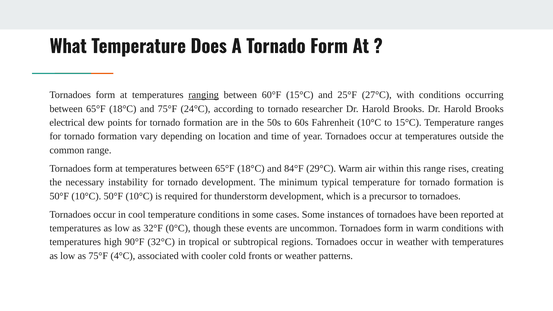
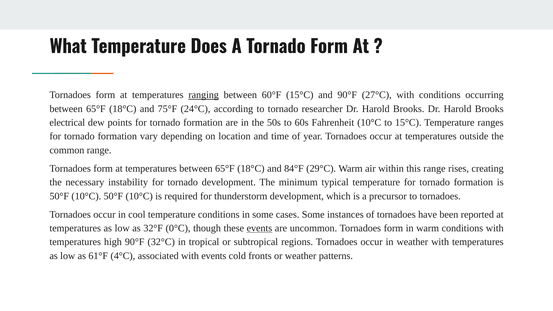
and 25°F: 25°F -> 90°F (347, 95)
events underline: none -> present (259, 228)
as 75°F: 75°F -> 61°F (98, 256)
with cooler: cooler -> events (214, 256)
